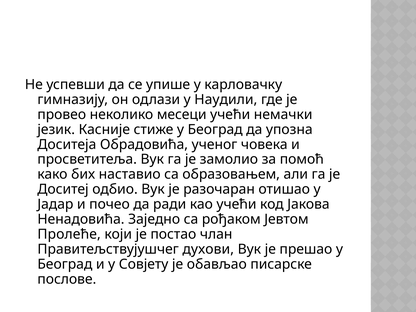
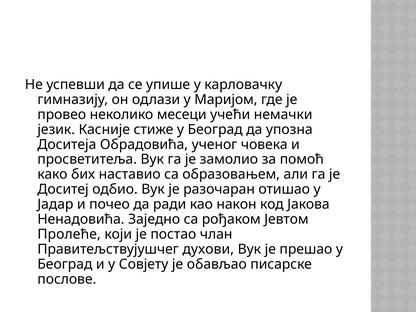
Наудили: Наудили -> Маријом (226, 100)
као учећи: учећи -> након (237, 204)
